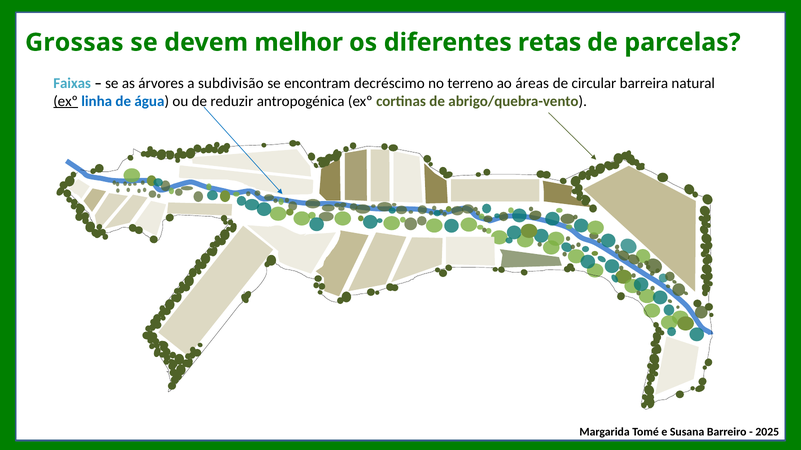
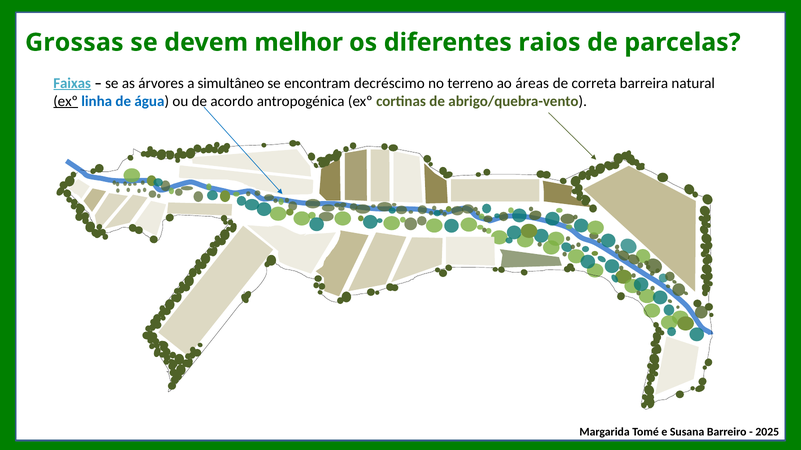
retas: retas -> raios (549, 42)
Faixas underline: none -> present (72, 83)
subdivisão: subdivisão -> simultâneo (231, 83)
circular: circular -> correta (594, 83)
reduzir: reduzir -> acordo (232, 101)
